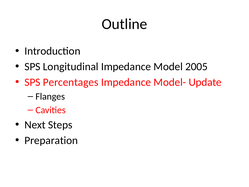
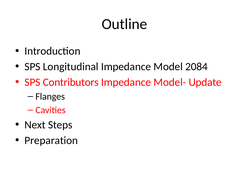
2005: 2005 -> 2084 (196, 67)
Percentages: Percentages -> Contributors (71, 82)
